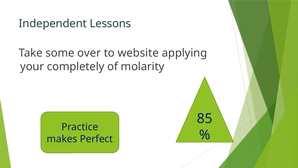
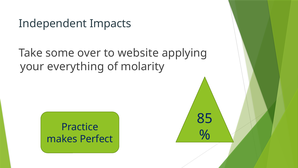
Lessons: Lessons -> Impacts (110, 24)
completely: completely -> everything (76, 66)
